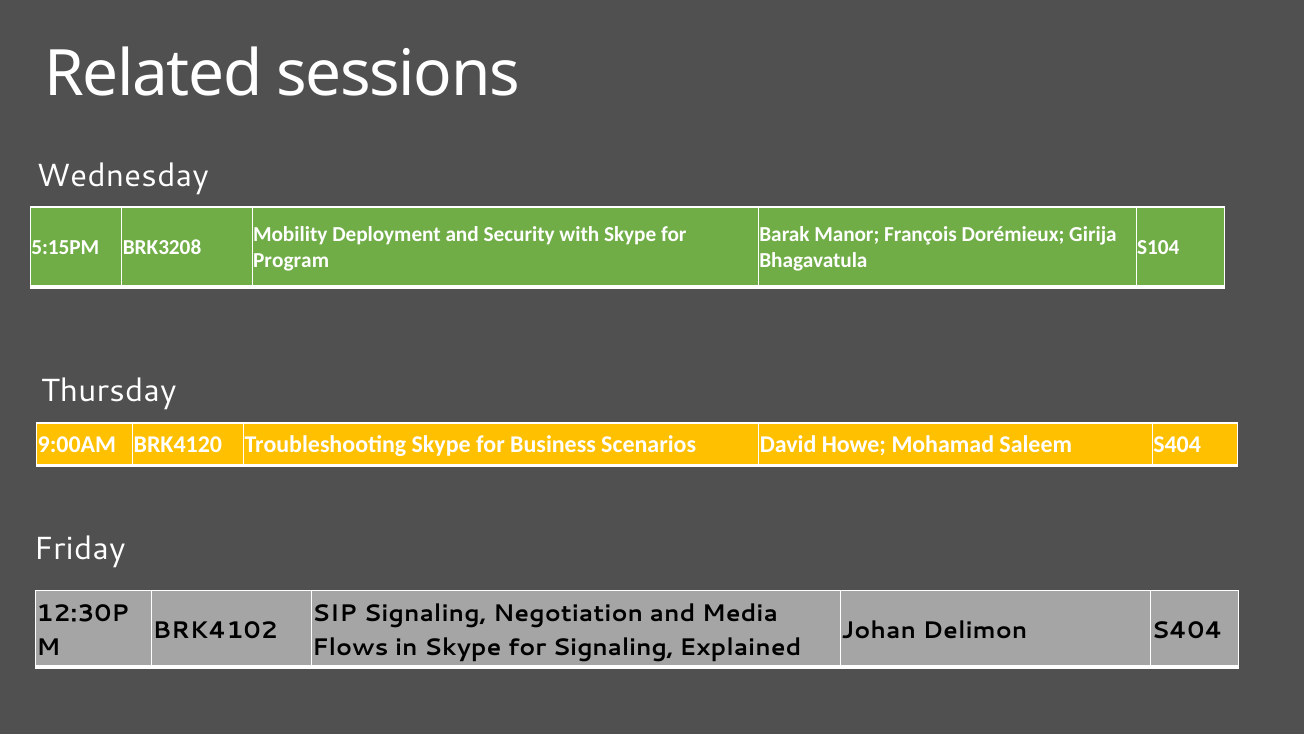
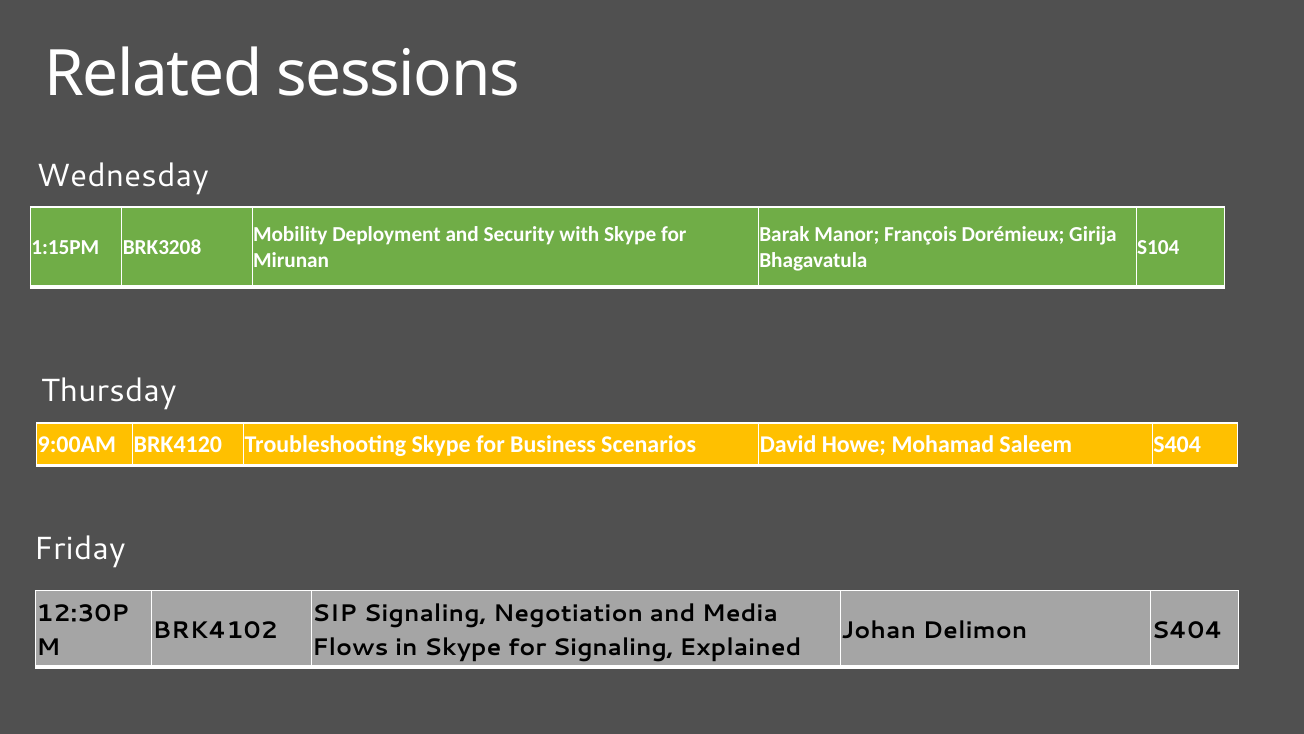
5:15PM: 5:15PM -> 1:15PM (65, 248)
Program: Program -> Mirunan (291, 261)
